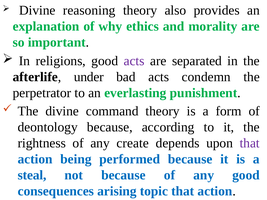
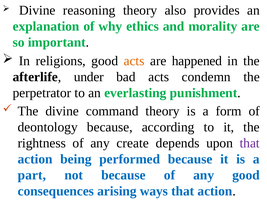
acts colour: purple -> orange (134, 61)
separated: separated -> happened (197, 61)
steal: steal -> part (32, 175)
topic: topic -> ways (154, 191)
